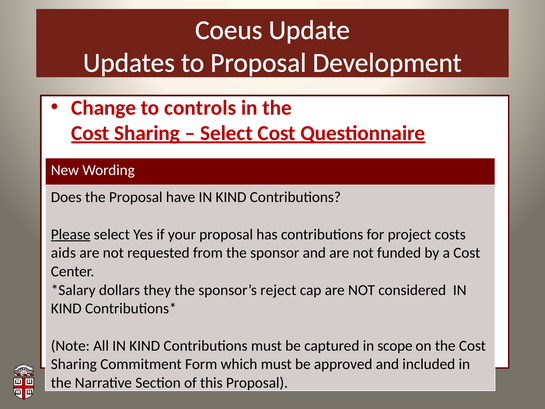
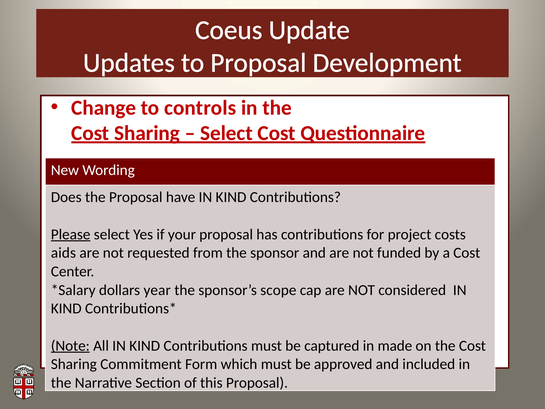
they: they -> year (157, 290)
reject: reject -> scope (278, 290)
Note underline: none -> present (70, 345)
scope: scope -> made (395, 345)
